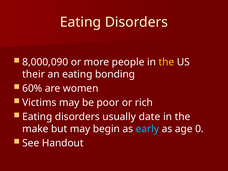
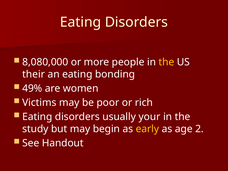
8,000,090: 8,000,090 -> 8,080,000 (45, 62)
60%: 60% -> 49% (32, 88)
date: date -> your (150, 117)
make: make -> study (35, 129)
early colour: light blue -> yellow (147, 129)
0: 0 -> 2 (199, 129)
